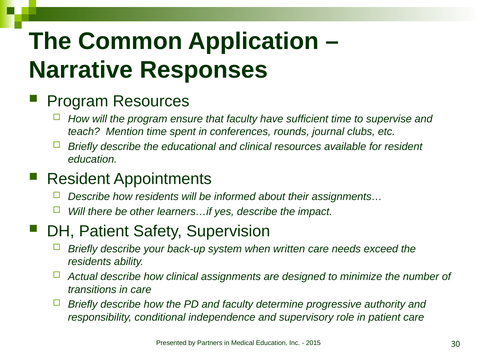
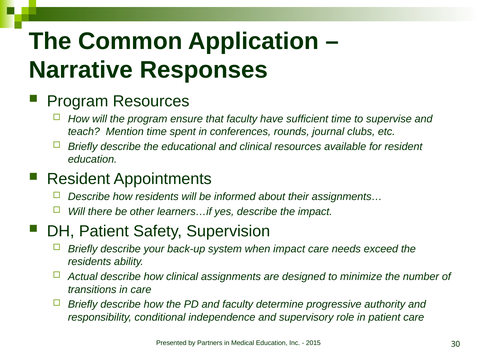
when written: written -> impact (289, 249)
